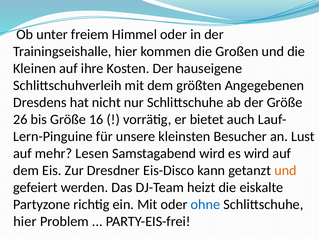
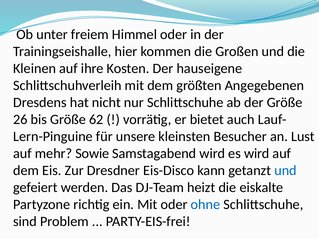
16: 16 -> 62 (96, 120)
Lesen: Lesen -> Sowie (92, 154)
und colour: orange -> blue (285, 171)
hier: hier -> sind (25, 222)
